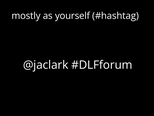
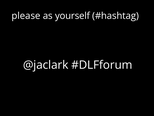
mostly: mostly -> please (26, 16)
